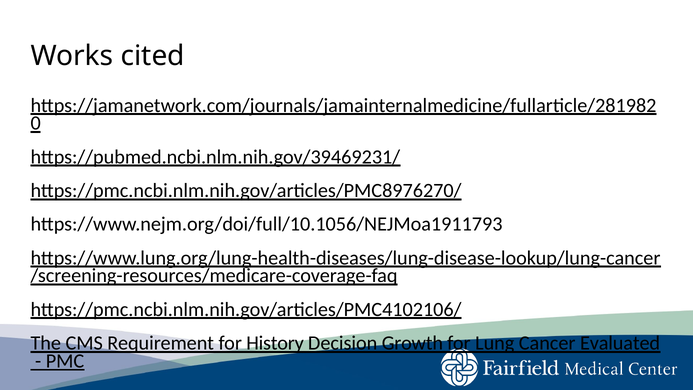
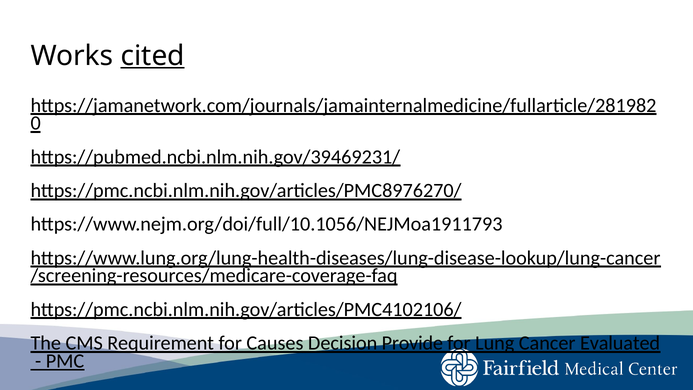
cited underline: none -> present (153, 56)
History: History -> Causes (275, 343)
Growth: Growth -> Provide (412, 343)
